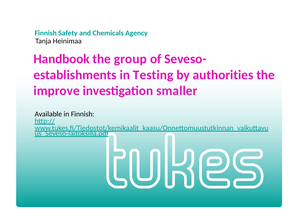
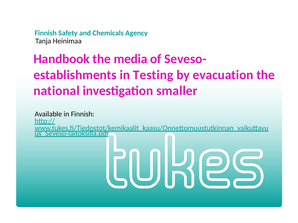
group: group -> media (130, 59)
authorities: authorities -> evacuation (223, 75)
improve: improve -> national (57, 91)
